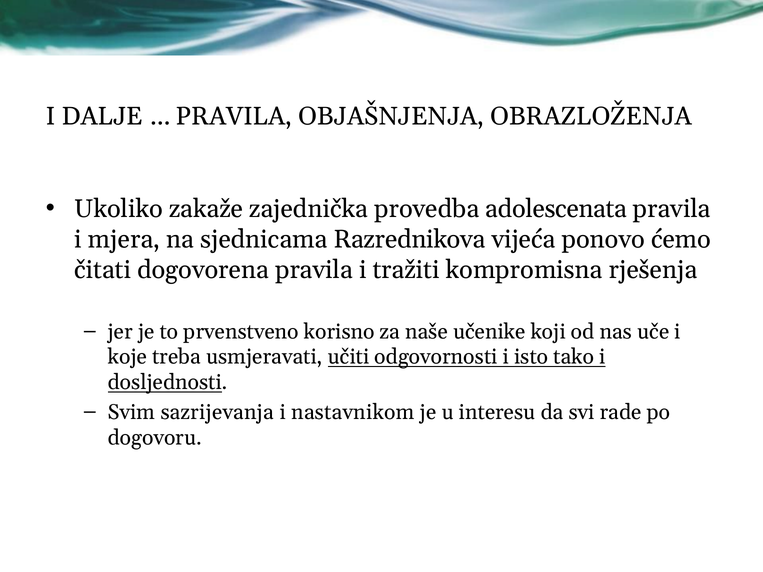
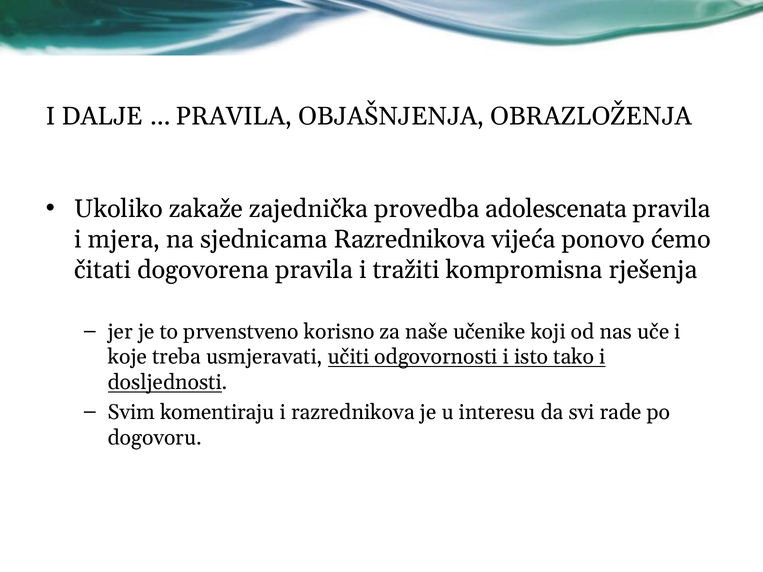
sazrijevanja: sazrijevanja -> komentiraju (217, 412)
i nastavnikom: nastavnikom -> razrednikova (353, 412)
